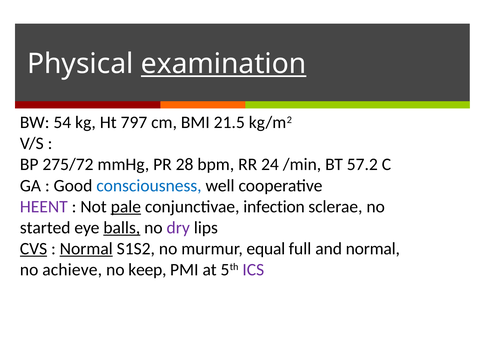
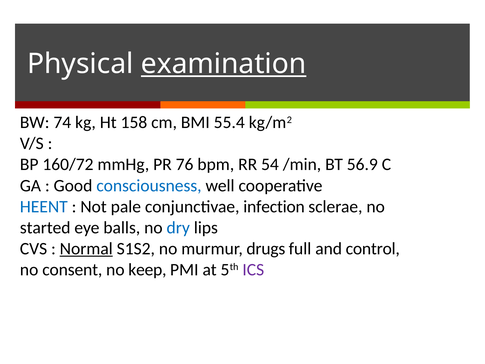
54: 54 -> 74 (62, 122)
797: 797 -> 158 (134, 122)
21.5: 21.5 -> 55.4 (229, 122)
275/72: 275/72 -> 160/72 (68, 164)
28: 28 -> 76 (185, 164)
24: 24 -> 54 (270, 164)
57.2: 57.2 -> 56.9 (362, 164)
HEENT colour: purple -> blue (44, 206)
pale underline: present -> none (126, 206)
balls underline: present -> none (122, 227)
dry colour: purple -> blue (178, 227)
CVS underline: present -> none (34, 248)
equal: equal -> drugs (266, 248)
and normal: normal -> control (373, 248)
achieve: achieve -> consent (72, 269)
